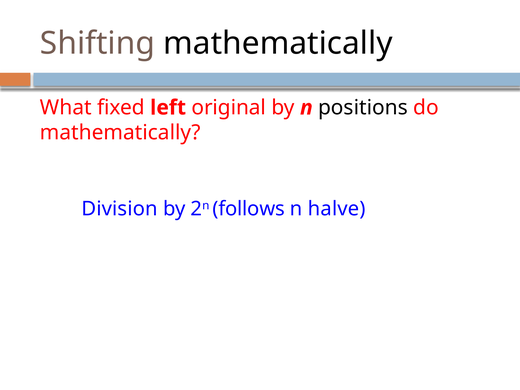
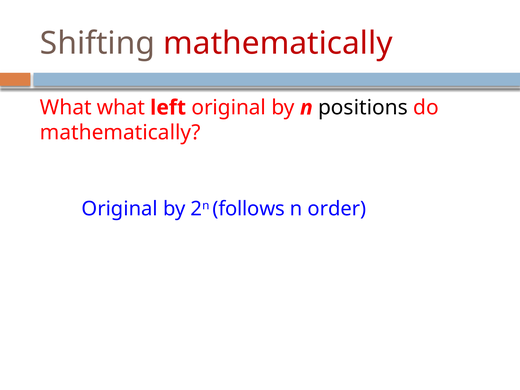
mathematically colour: black -> red (278, 43)
What fixed: fixed -> what (121, 108)
Division: Division -> Original (120, 209)
halve: halve -> order (337, 209)
